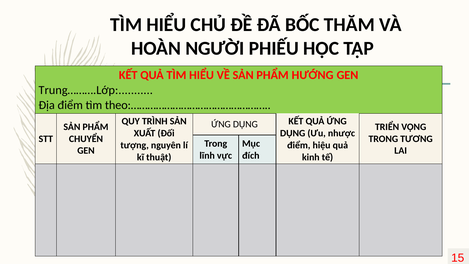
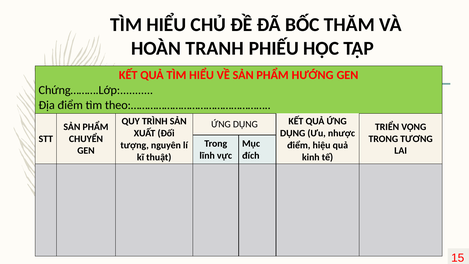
NGƯỜI: NGƯỜI -> TRANH (215, 48)
Trung……….Lớp: Trung……….Lớp -> Chứng……….Lớp (96, 90)
